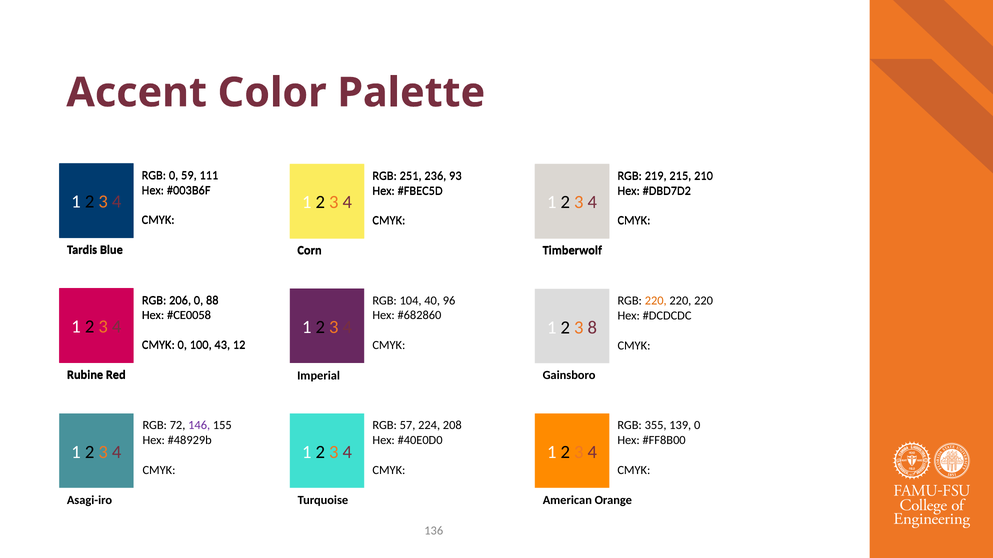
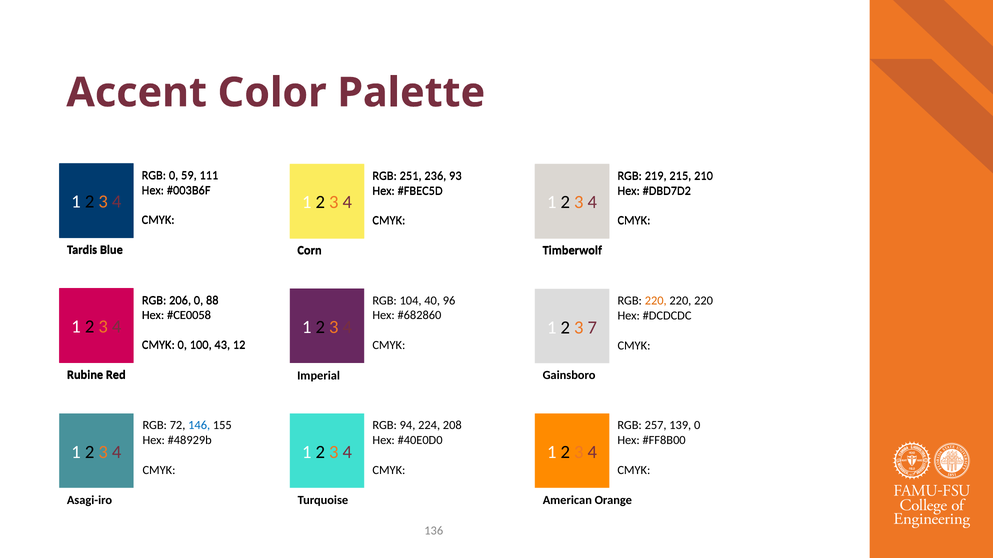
8: 8 -> 7 (592, 328)
146 colour: purple -> blue (199, 426)
57: 57 -> 94 (408, 426)
355: 355 -> 257 (656, 426)
